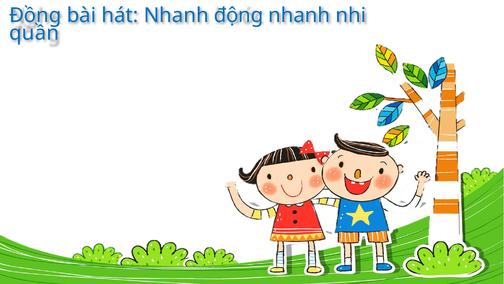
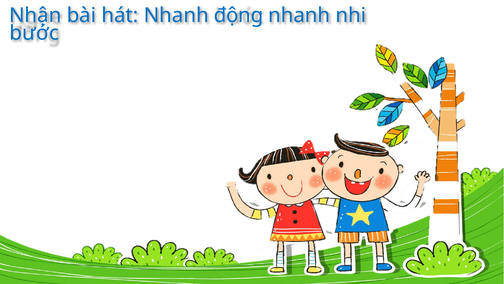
Đồng: Đồng -> Nhận (35, 15)
quần: quần -> bước (34, 33)
